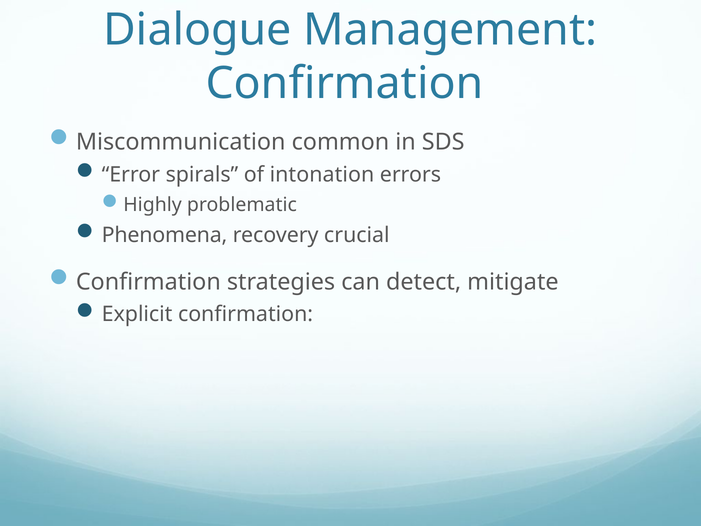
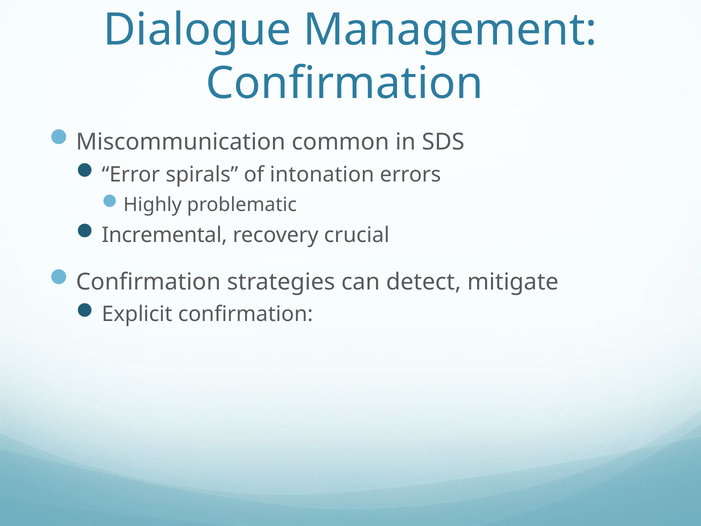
Phenomena: Phenomena -> Incremental (164, 235)
